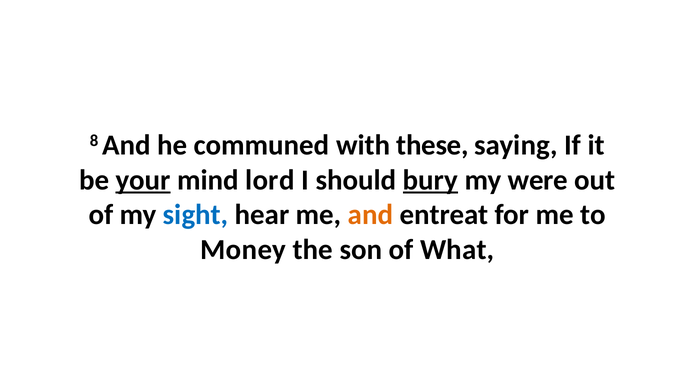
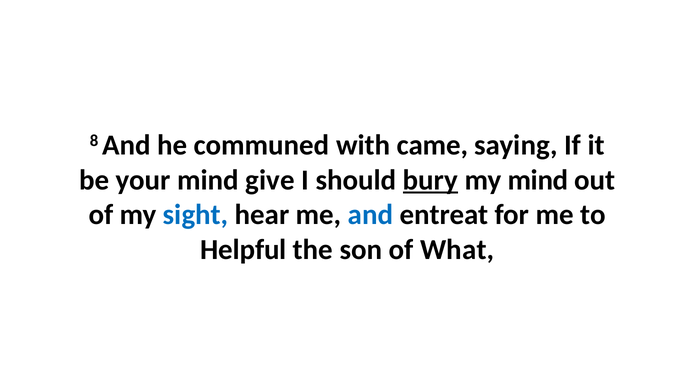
these: these -> came (432, 145)
your underline: present -> none (143, 180)
lord: lord -> give (270, 180)
my were: were -> mind (538, 180)
and colour: orange -> blue (370, 215)
Money: Money -> Helpful (243, 250)
